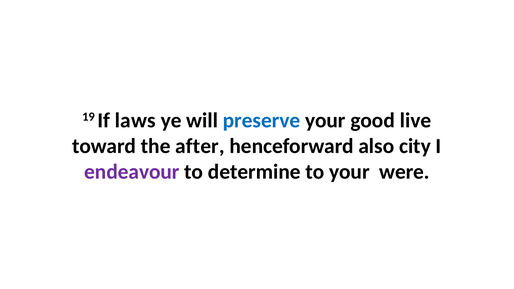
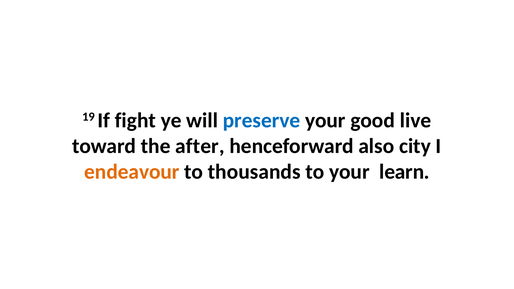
laws: laws -> fight (135, 120)
endeavour colour: purple -> orange (132, 172)
determine: determine -> thousands (254, 172)
were: were -> learn (404, 172)
